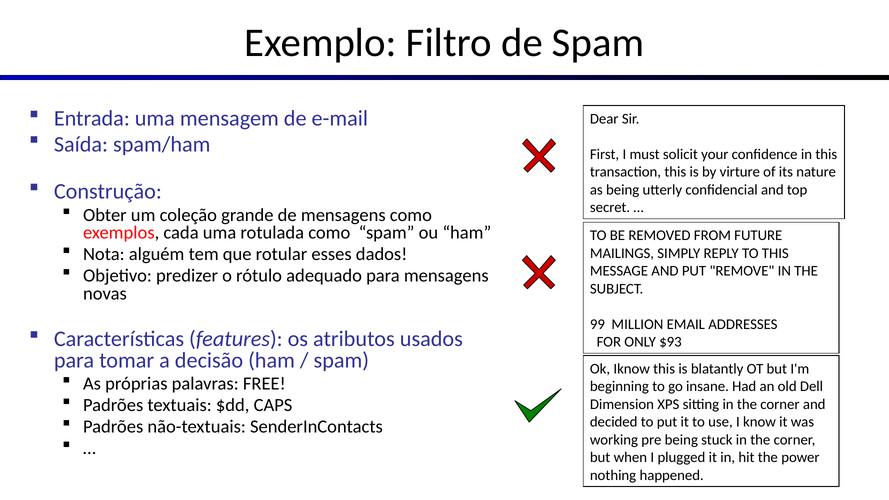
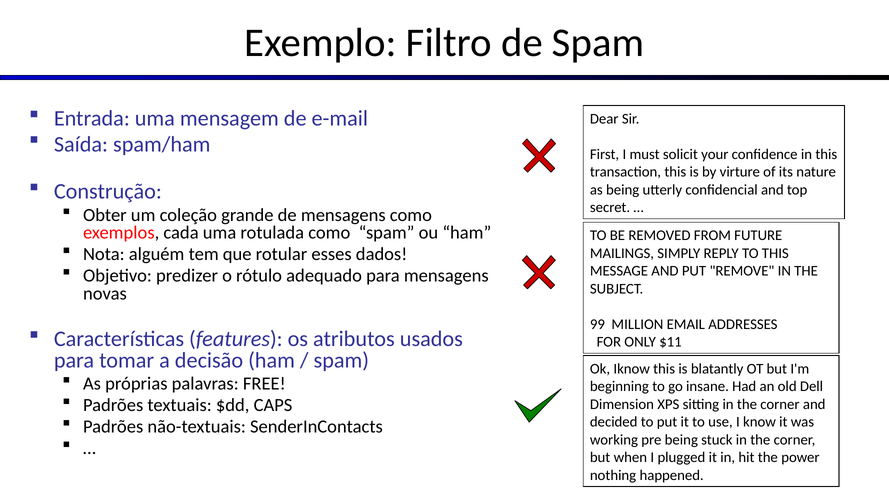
$93: $93 -> $11 (670, 342)
